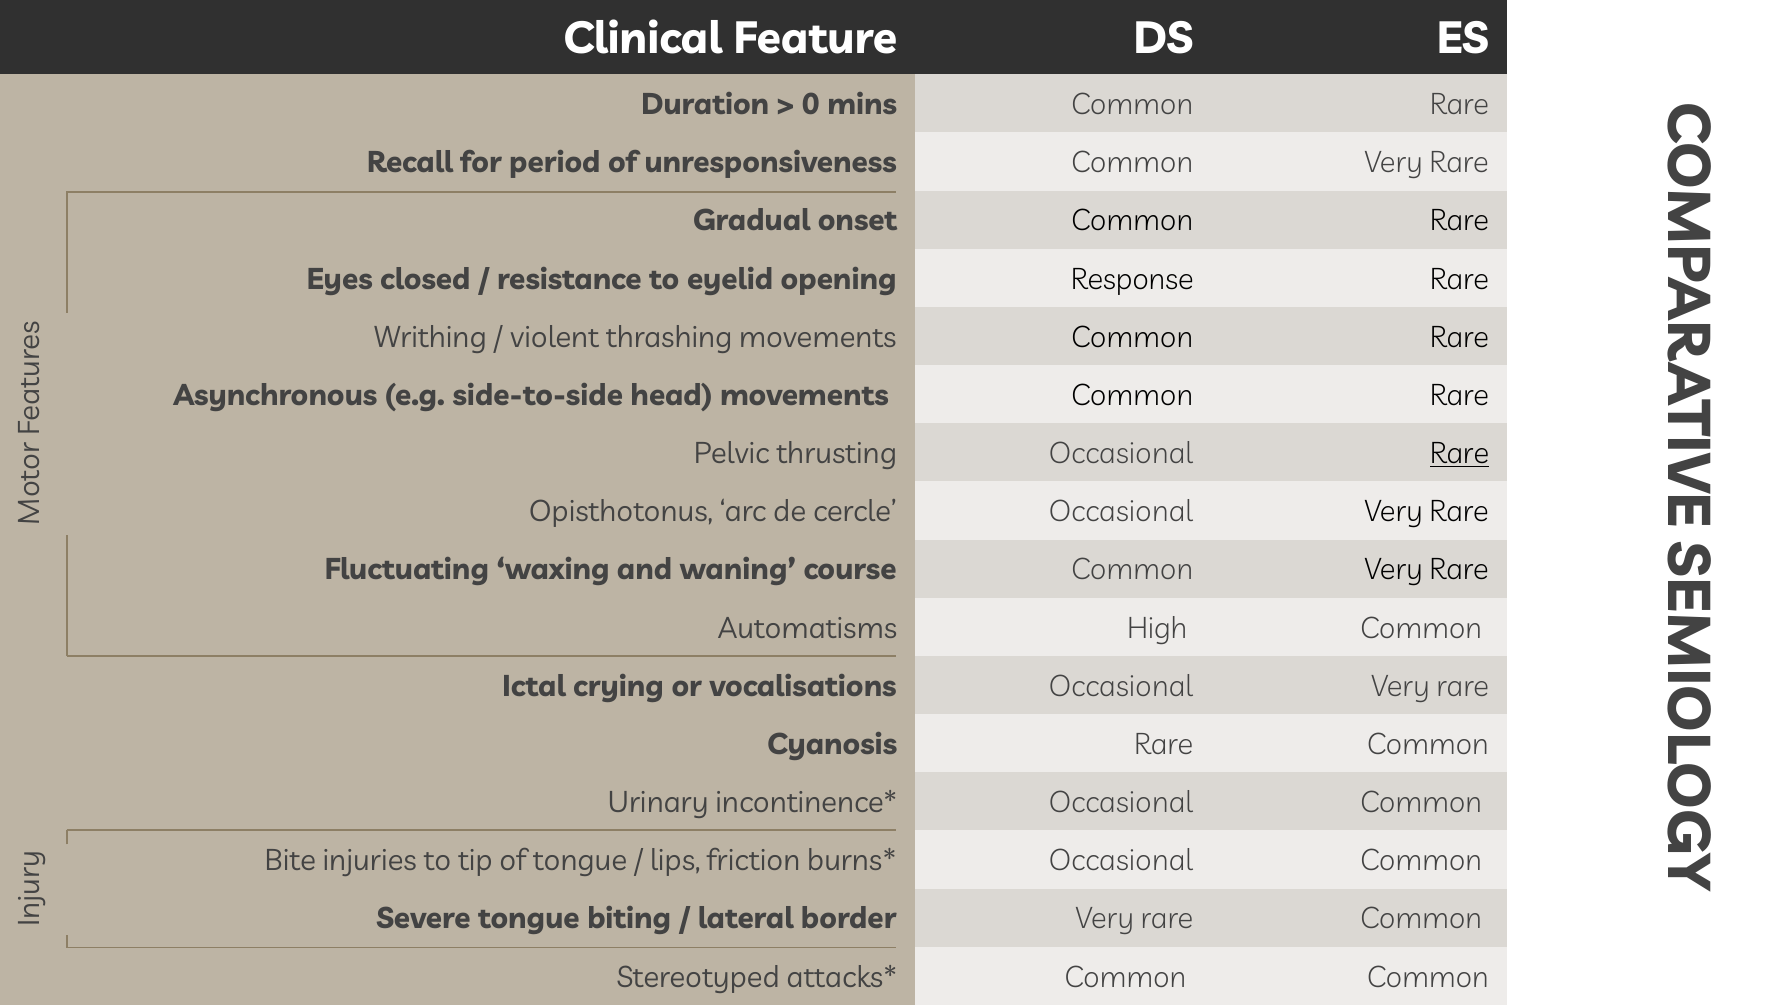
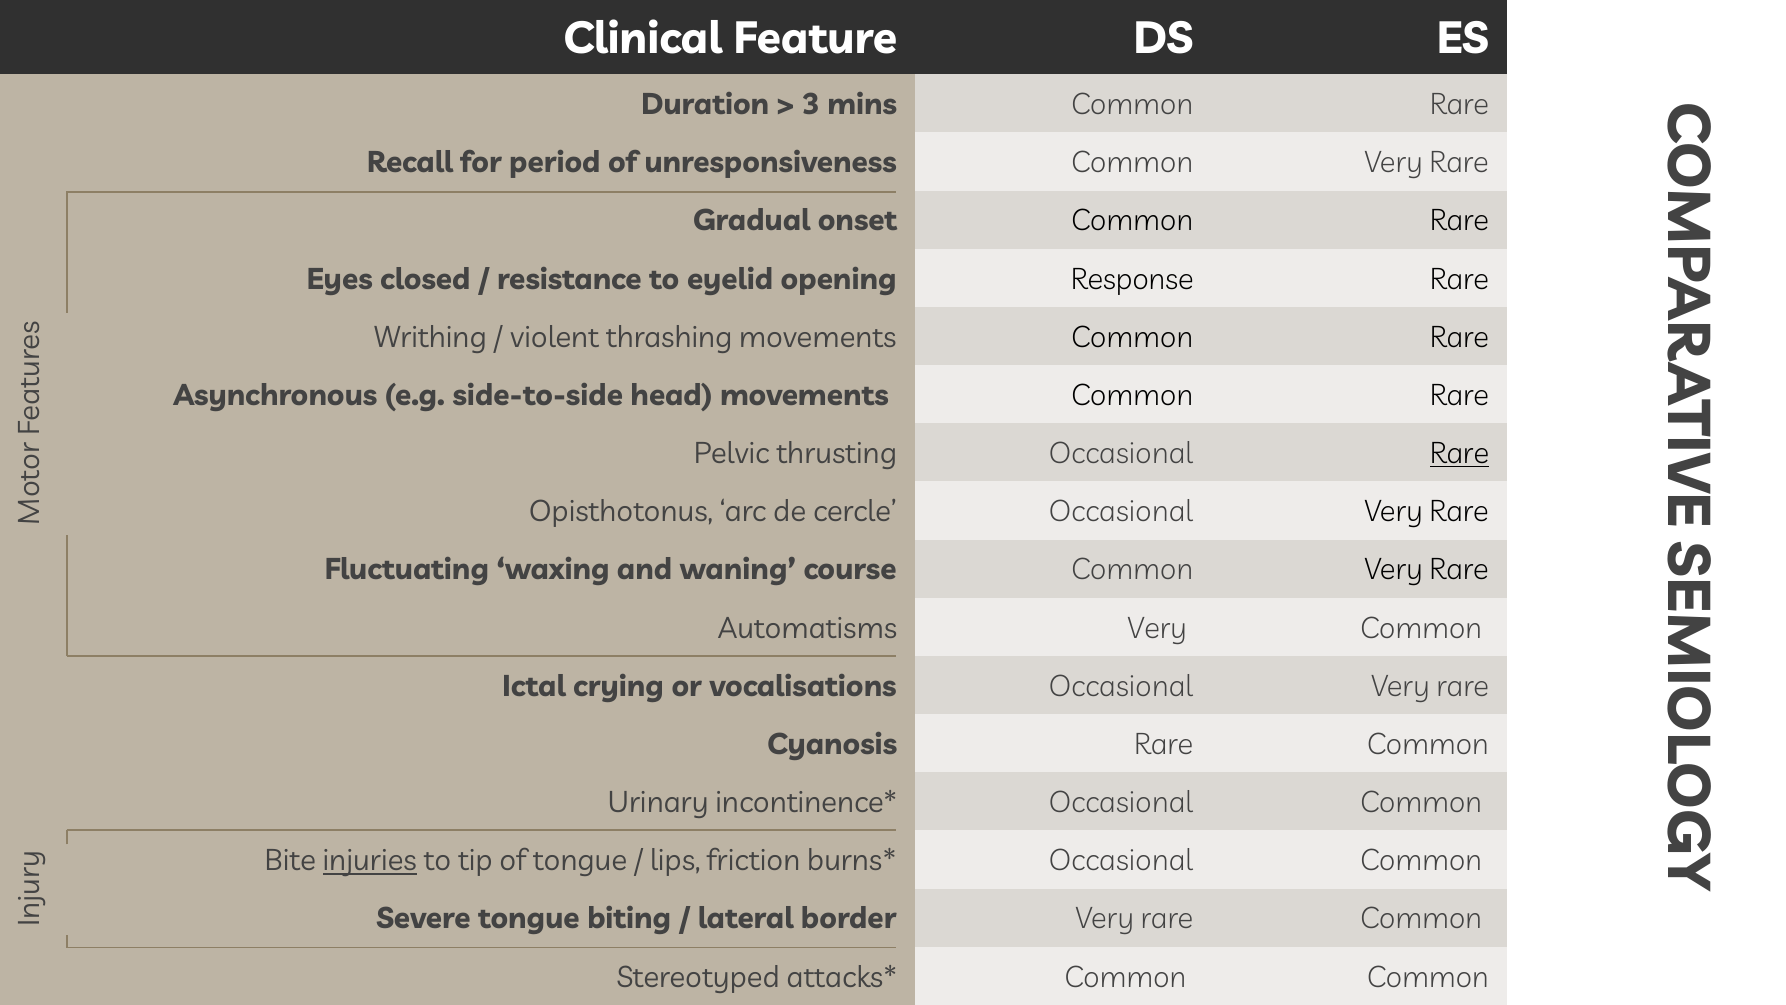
0: 0 -> 3 (811, 105)
Automatisms High: High -> Very (1157, 628)
injuries underline: none -> present (370, 861)
